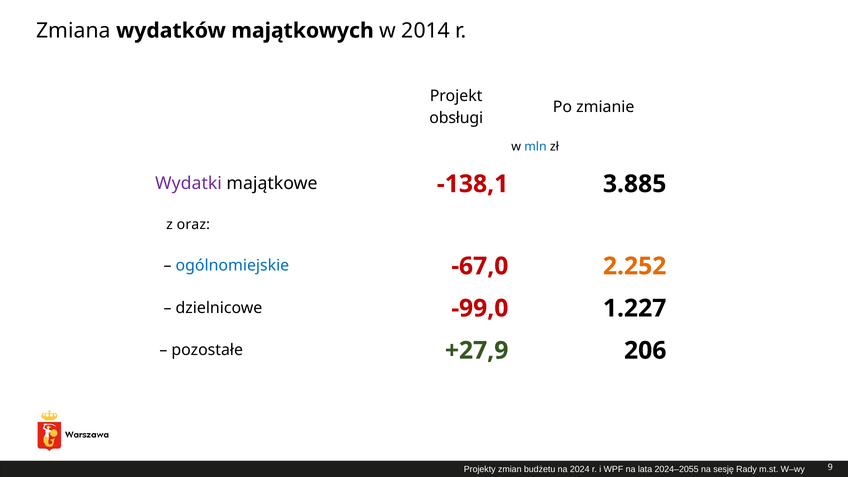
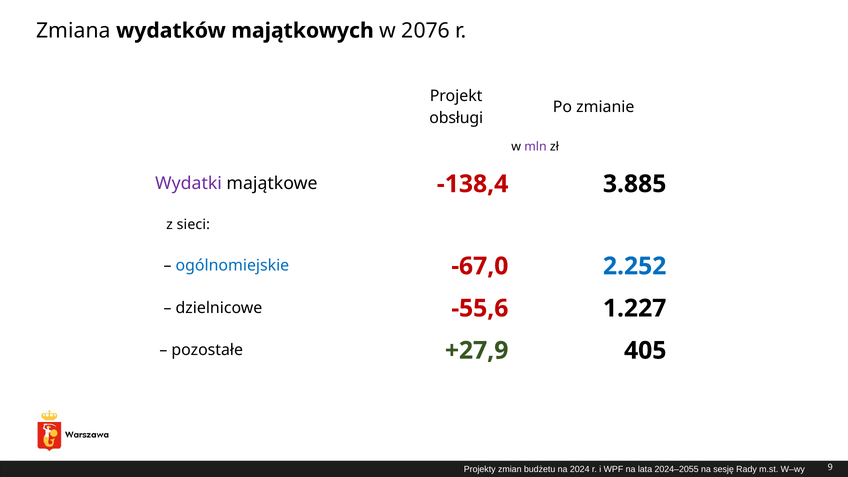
2014: 2014 -> 2076 (426, 31)
mln colour: blue -> purple (535, 147)
-138,1: -138,1 -> -138,4 (473, 184)
oraz: oraz -> sieci (193, 224)
2.252 colour: orange -> blue (635, 266)
-99,0: -99,0 -> -55,6 (480, 308)
206: 206 -> 405 (645, 351)
